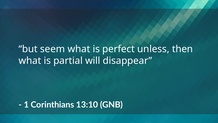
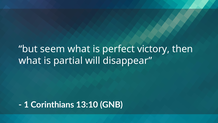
unless: unless -> victory (153, 49)
